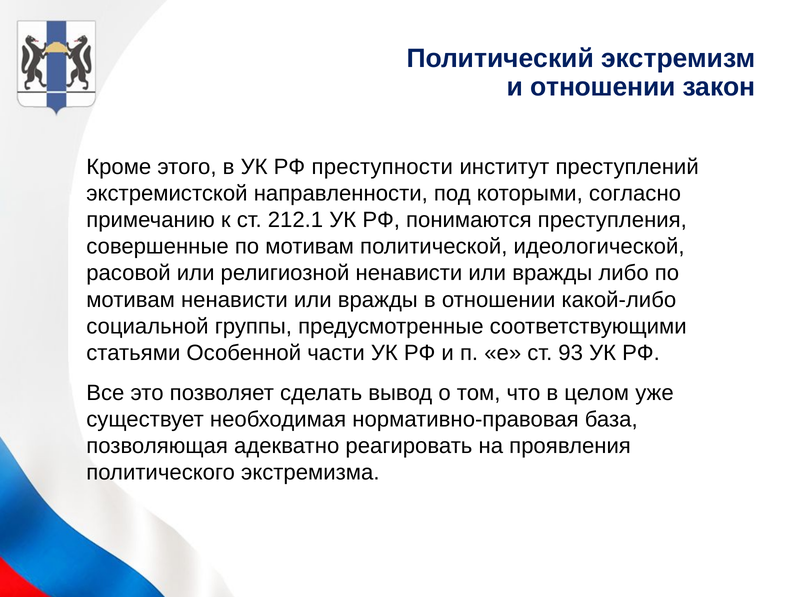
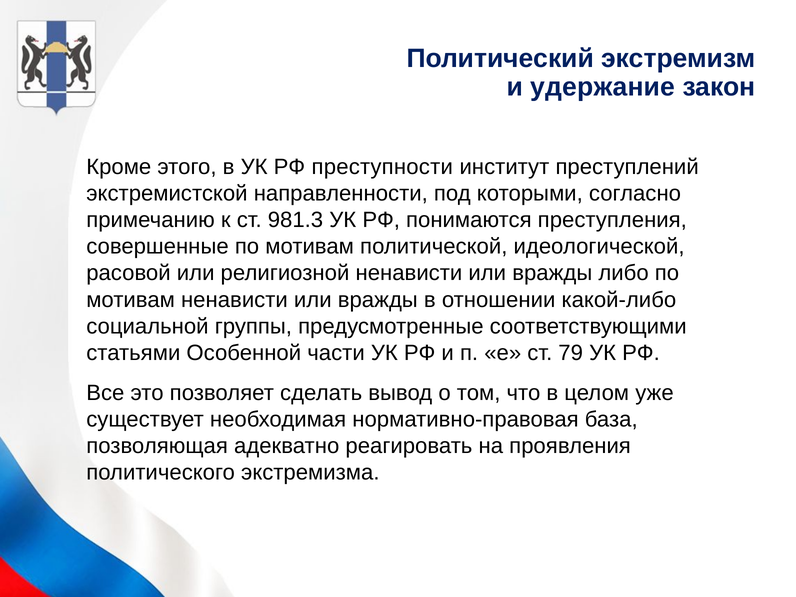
и отношении: отношении -> удержание (603, 87)
212.1: 212.1 -> 981.3 (295, 220)
93: 93 -> 79 (571, 353)
